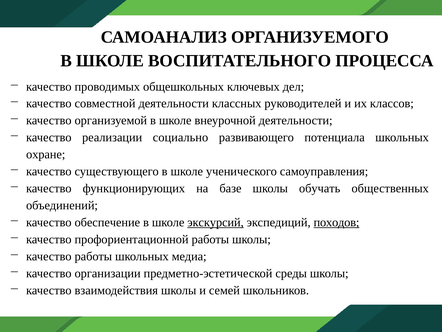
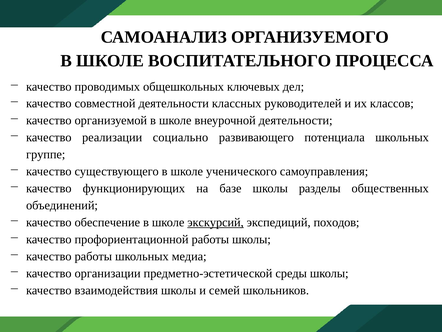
охране: охране -> группе (46, 154)
обучать: обучать -> разделы (320, 188)
походов underline: present -> none (336, 222)
